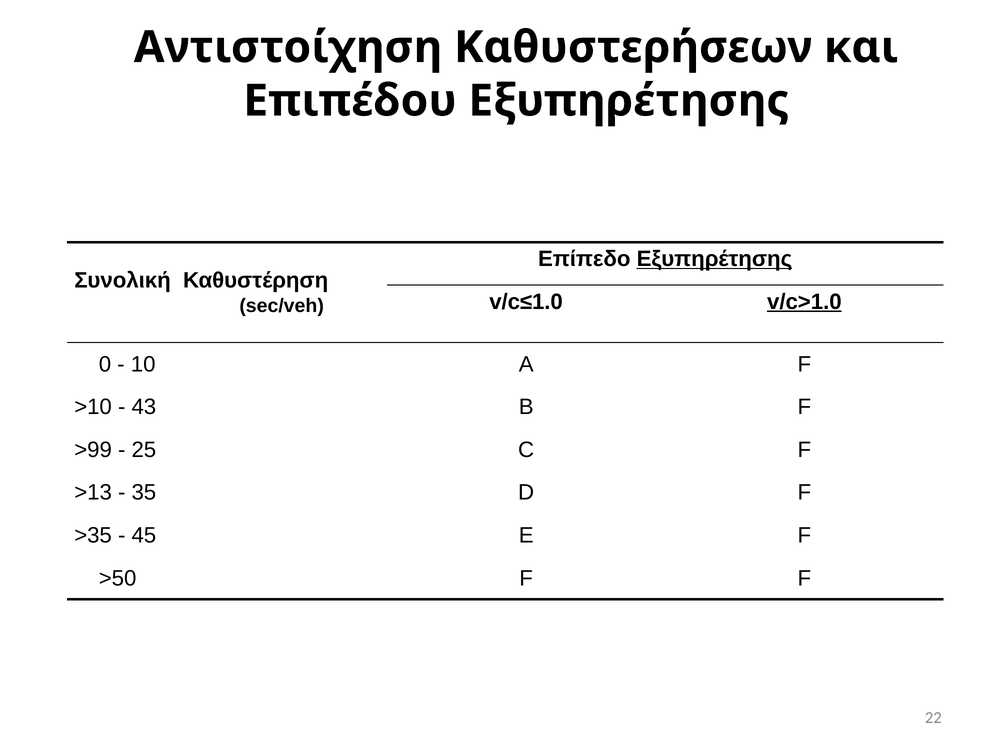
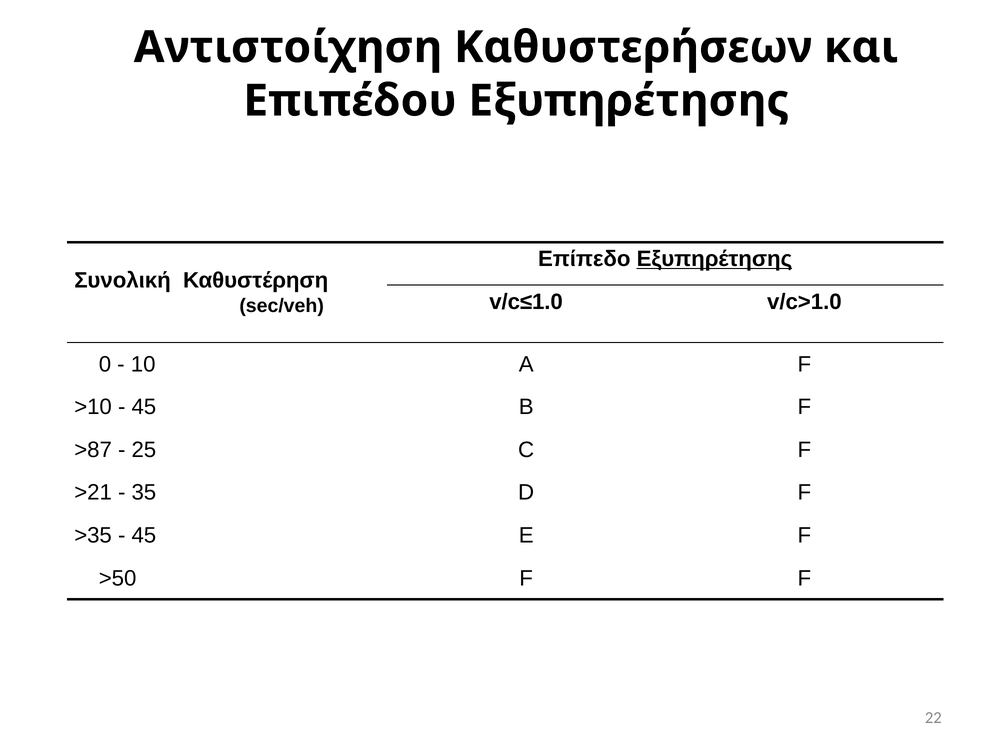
v/c>1.0 underline: present -> none (804, 302)
43: 43 -> 45 (144, 407)
>99: >99 -> >87 (93, 450)
>13: >13 -> >21 (93, 492)
